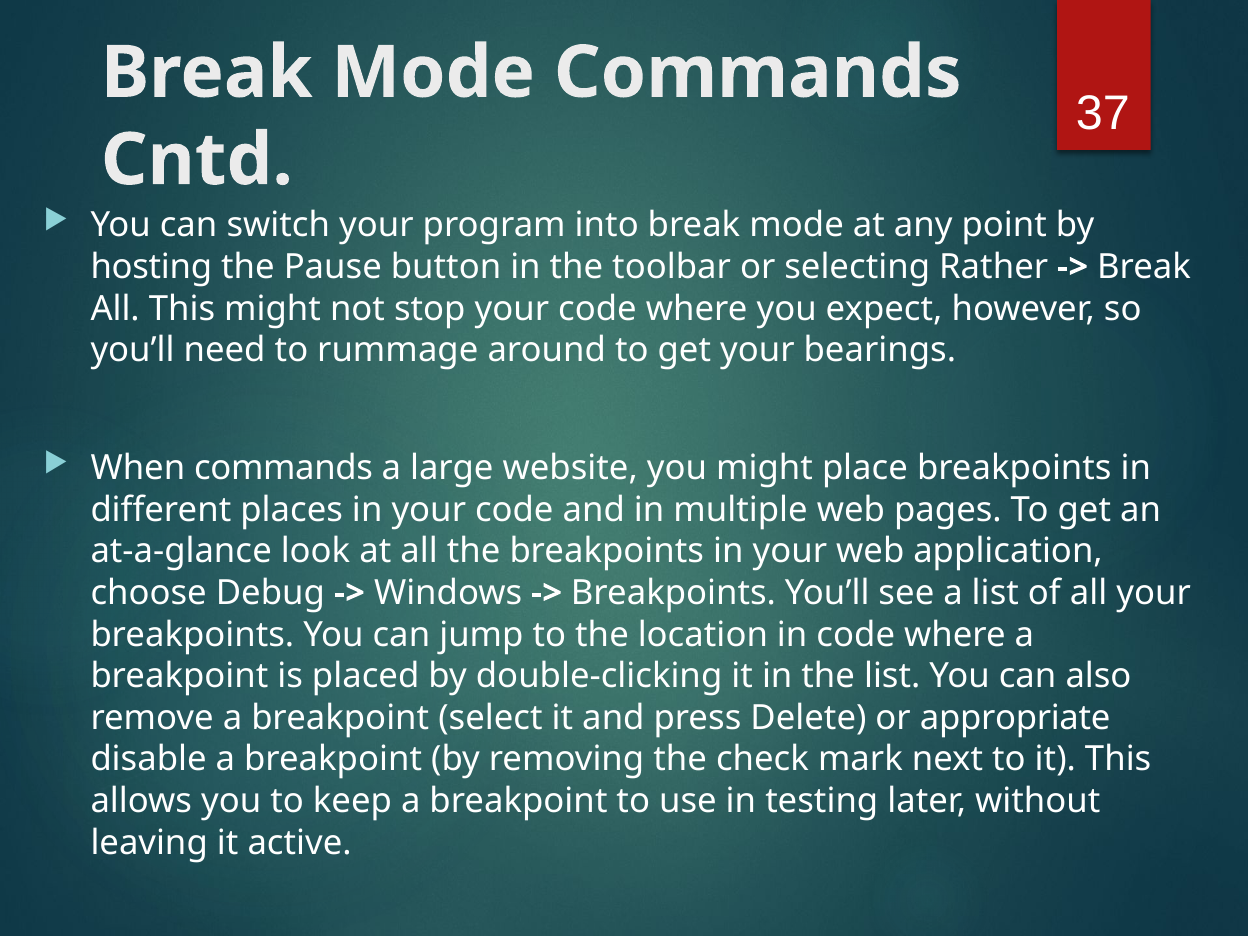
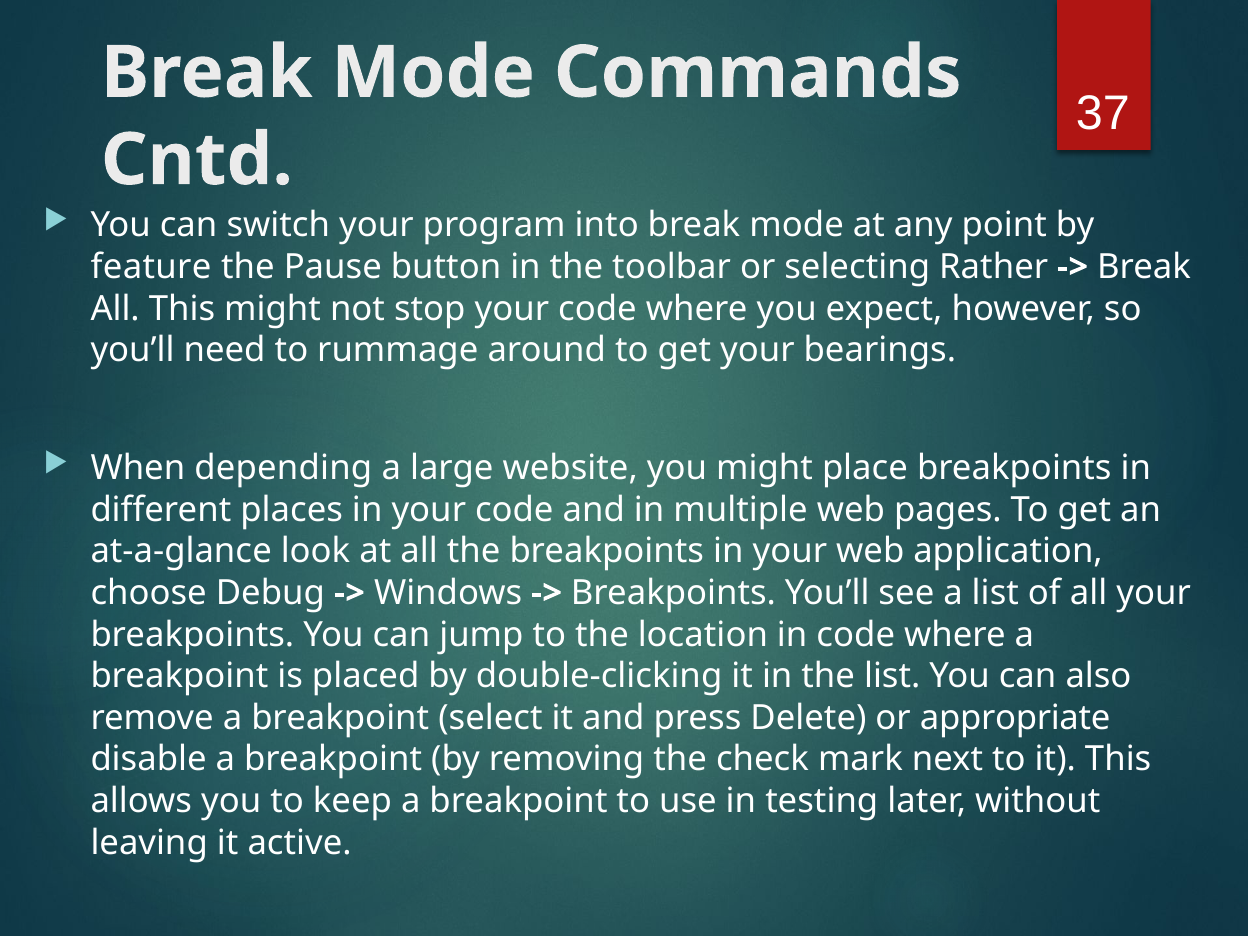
hosting: hosting -> feature (151, 267)
When commands: commands -> depending (283, 468)
